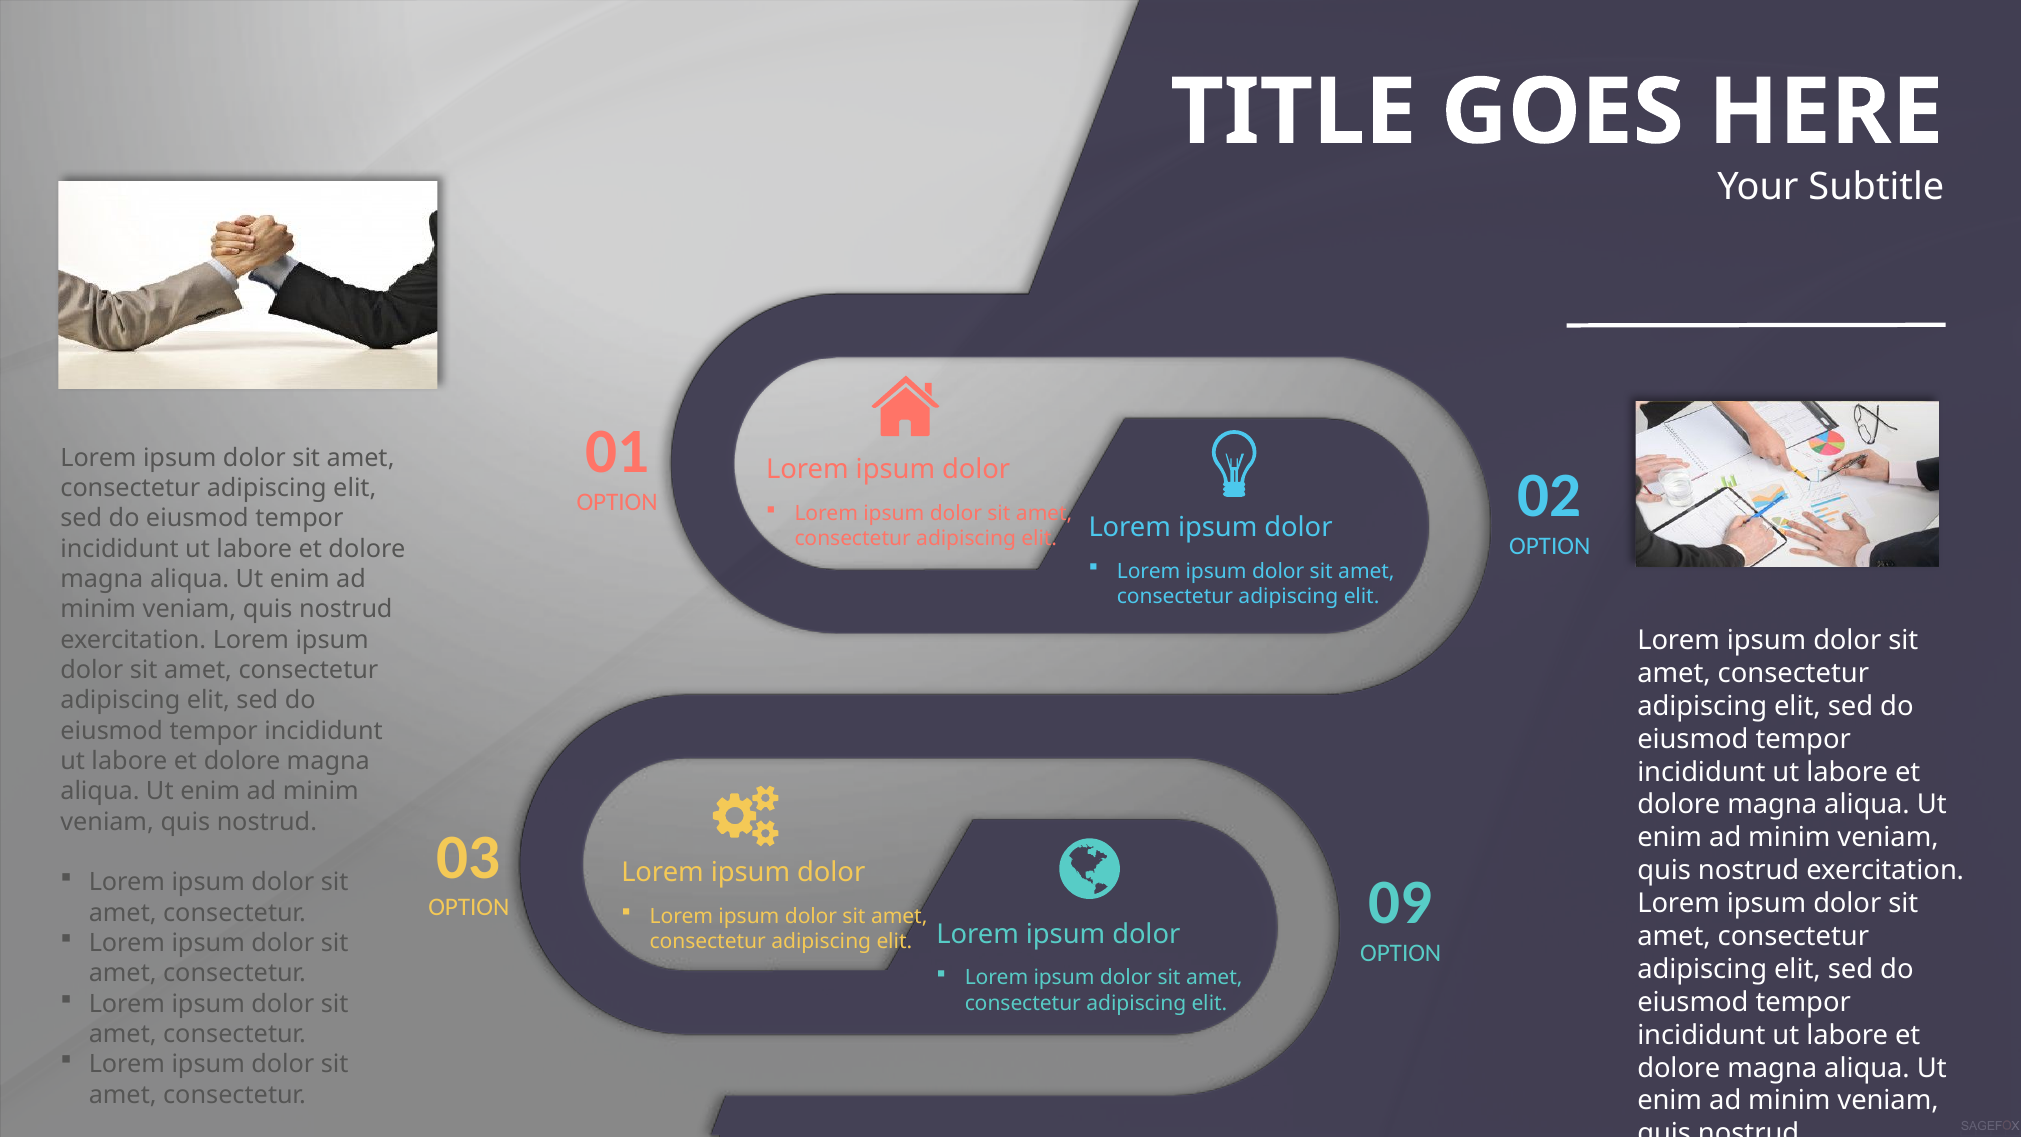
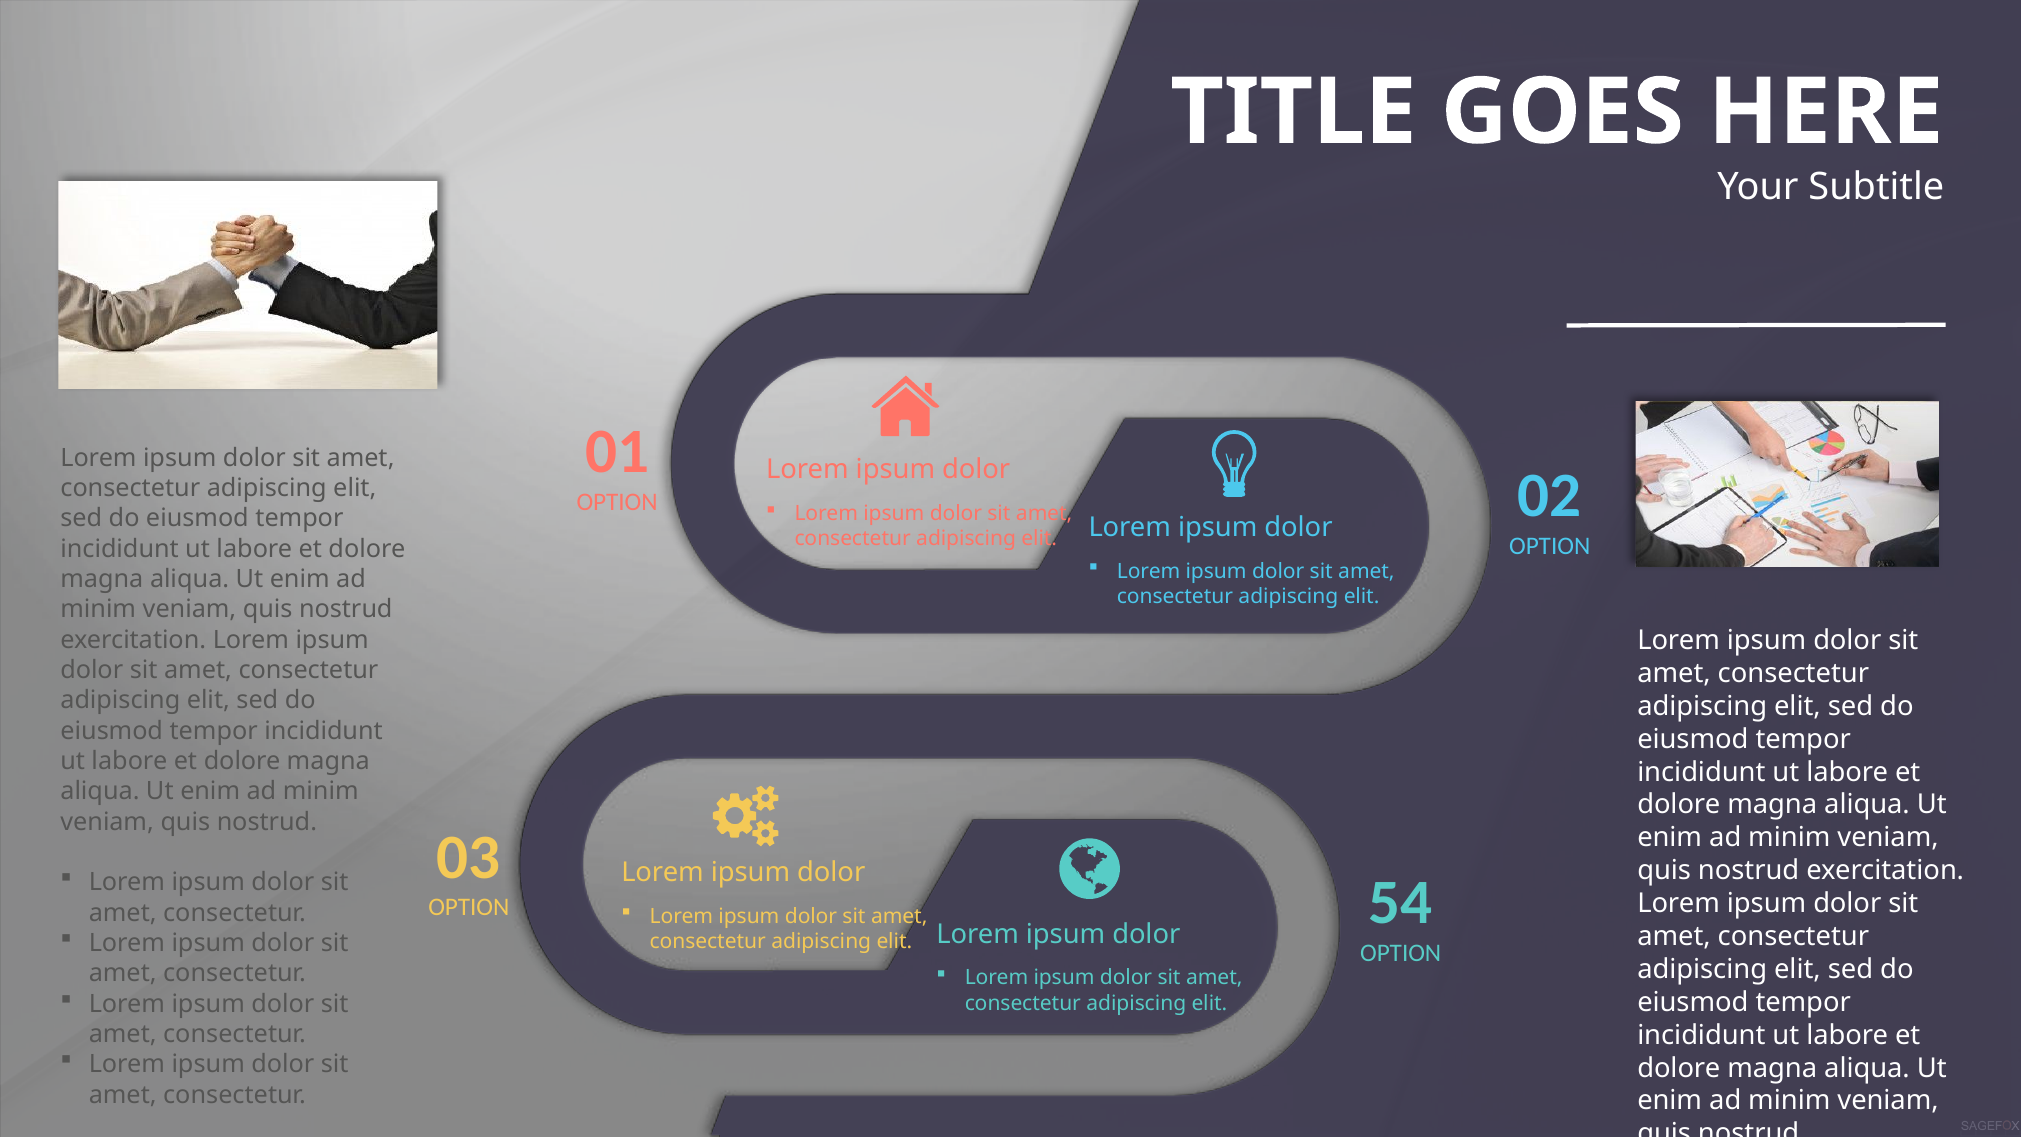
09: 09 -> 54 (1401, 902)
